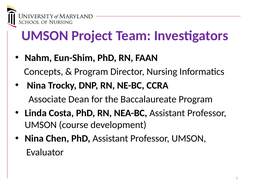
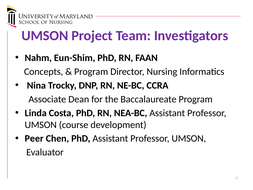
Nina: Nina -> Peer (34, 138)
